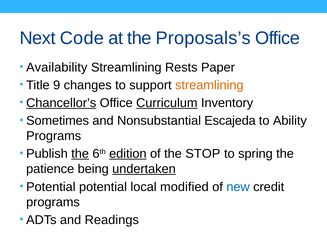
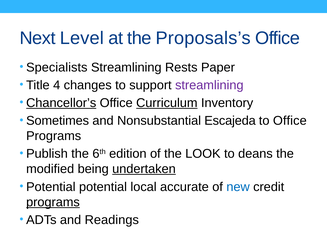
Code: Code -> Level (82, 38)
Availability: Availability -> Specialists (57, 67)
9: 9 -> 4 (57, 85)
streamlining colour: orange -> purple (209, 85)
to Ability: Ability -> Office (290, 121)
the underline: present -> none (80, 154)
edition underline: present -> none (128, 154)
STOP: STOP -> LOOK (203, 154)
spring: spring -> deans (255, 154)
patience: patience -> modified (50, 169)
modified: modified -> accurate (184, 187)
programs underline: none -> present (53, 202)
